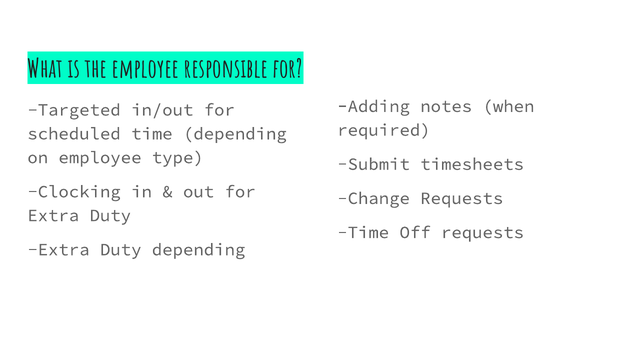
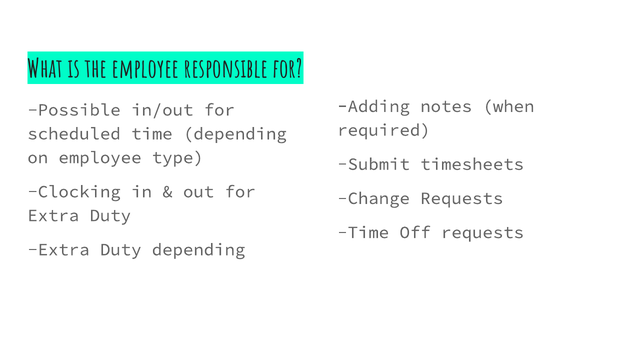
Targeted: Targeted -> Possible (74, 110)
